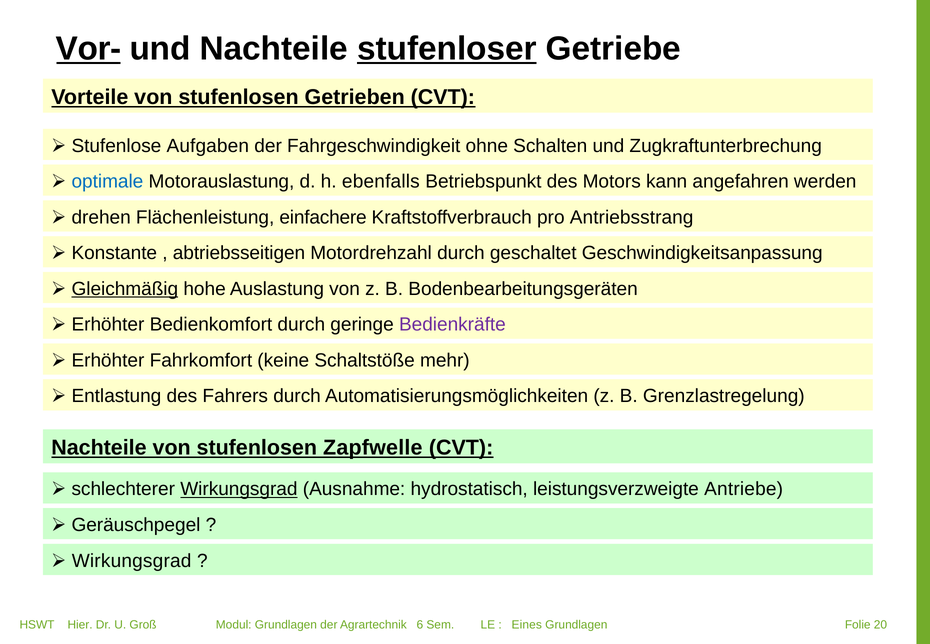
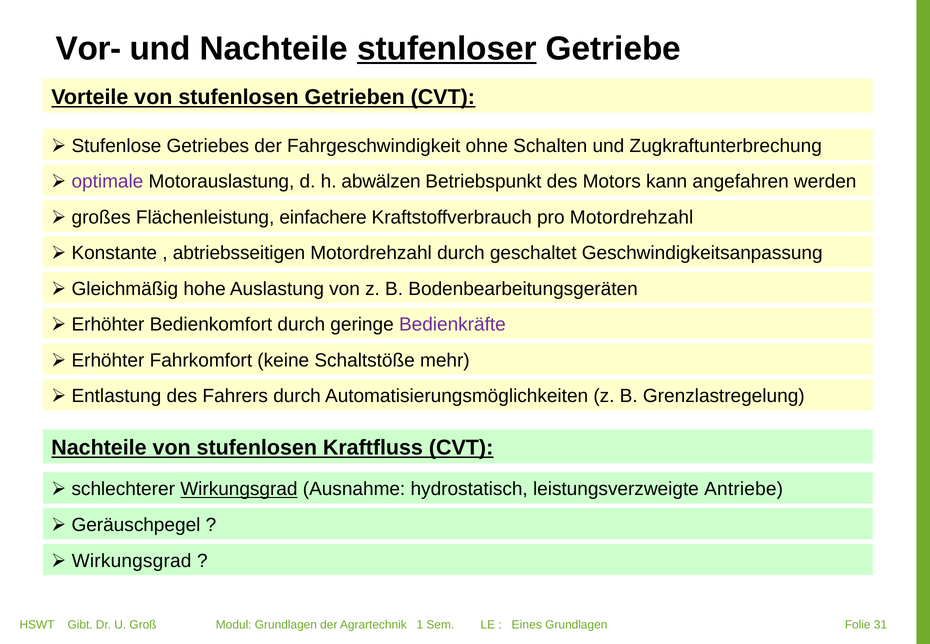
Vor- underline: present -> none (89, 49)
Aufgaben: Aufgaben -> Getriebes (208, 146)
optimale colour: blue -> purple (107, 181)
ebenfalls: ebenfalls -> abwälzen (381, 181)
drehen: drehen -> großes (101, 217)
pro Antriebsstrang: Antriebsstrang -> Motordrehzahl (632, 217)
Gleichmäßig underline: present -> none (125, 289)
Zapfwelle: Zapfwelle -> Kraftfluss (373, 448)
Hier: Hier -> Gibt (80, 625)
6: 6 -> 1 (420, 625)
20: 20 -> 31 (880, 625)
